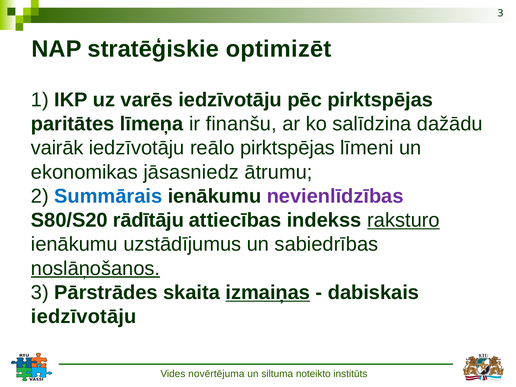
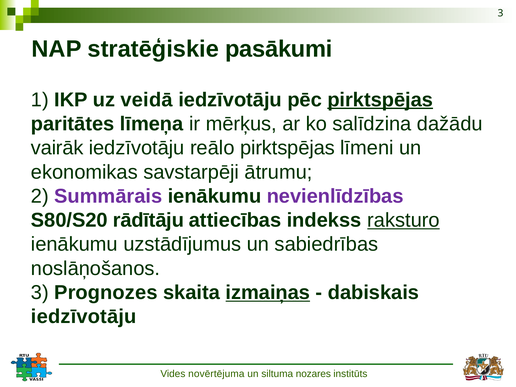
optimizēt: optimizēt -> pasākumi (279, 49)
varēs: varēs -> veidā (147, 100)
pirktspējas underline: none -> present (380, 100)
finanšu: finanšu -> mērķus (241, 124)
jāsasniedz: jāsasniedz -> savstarpēji (191, 172)
Summārais colour: blue -> purple (108, 196)
noslāņošanos underline: present -> none (96, 268)
Pārstrādes: Pārstrādes -> Prognozes (106, 293)
noteikto: noteikto -> nozares (313, 374)
